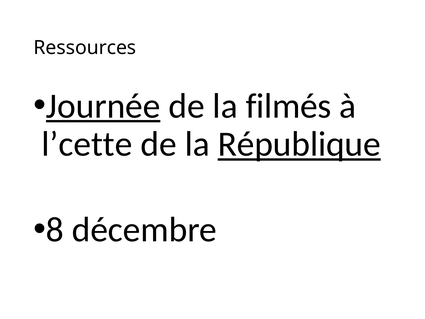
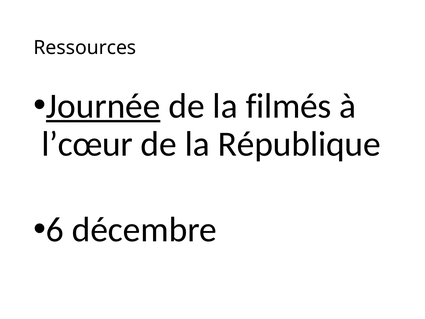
l’cette: l’cette -> l’cœur (87, 144)
République underline: present -> none (299, 144)
8: 8 -> 6 (55, 230)
